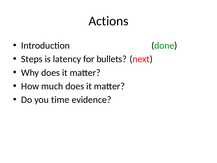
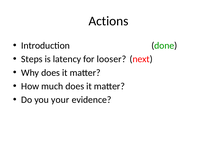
bullets: bullets -> looser (111, 59)
time: time -> your (60, 100)
